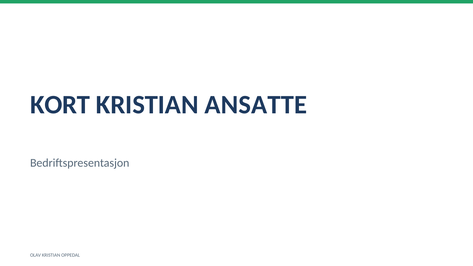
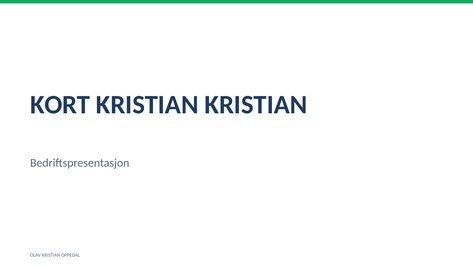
KRISTIAN ANSATTE: ANSATTE -> KRISTIAN (256, 105)
